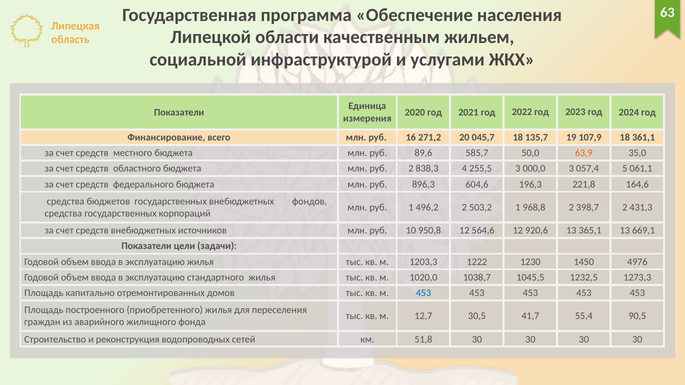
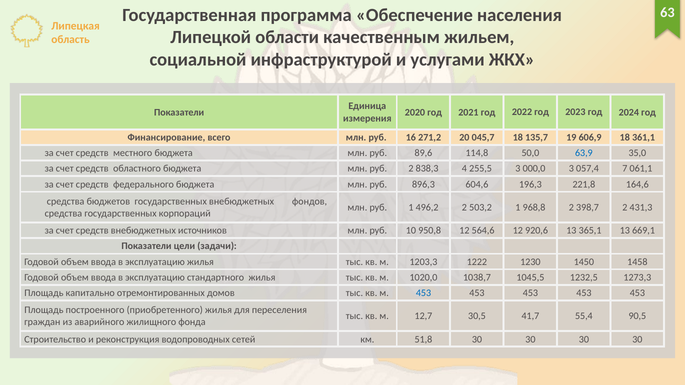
107,9: 107,9 -> 606,9 (590, 138)
585,7: 585,7 -> 114,8 (477, 153)
63,9 colour: orange -> blue (584, 153)
5: 5 -> 7 (625, 169)
4976: 4976 -> 1458 (637, 262)
